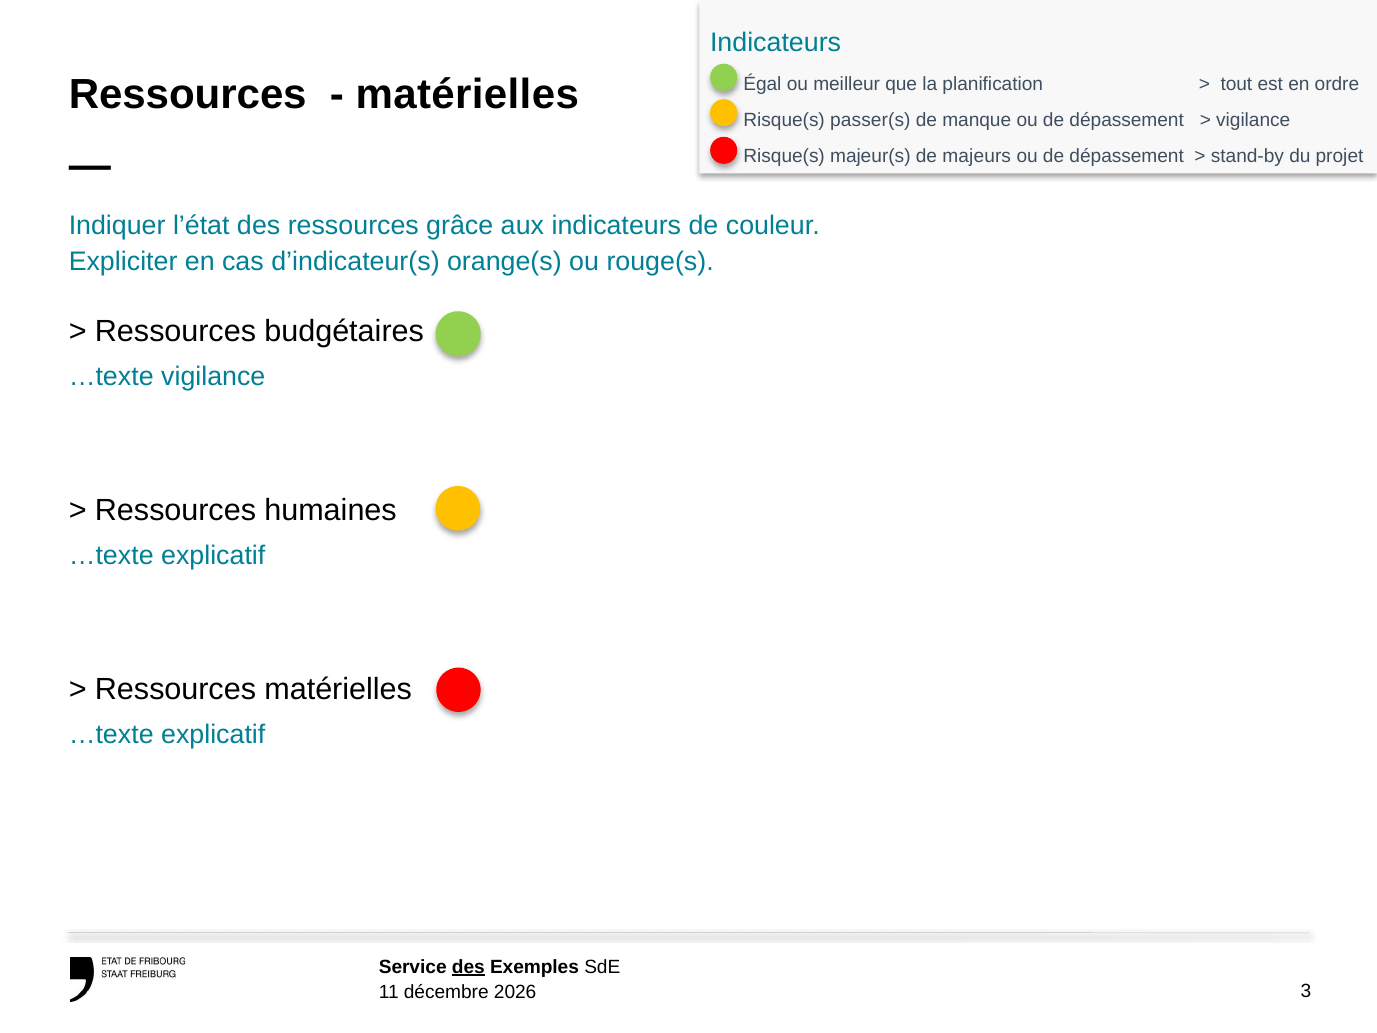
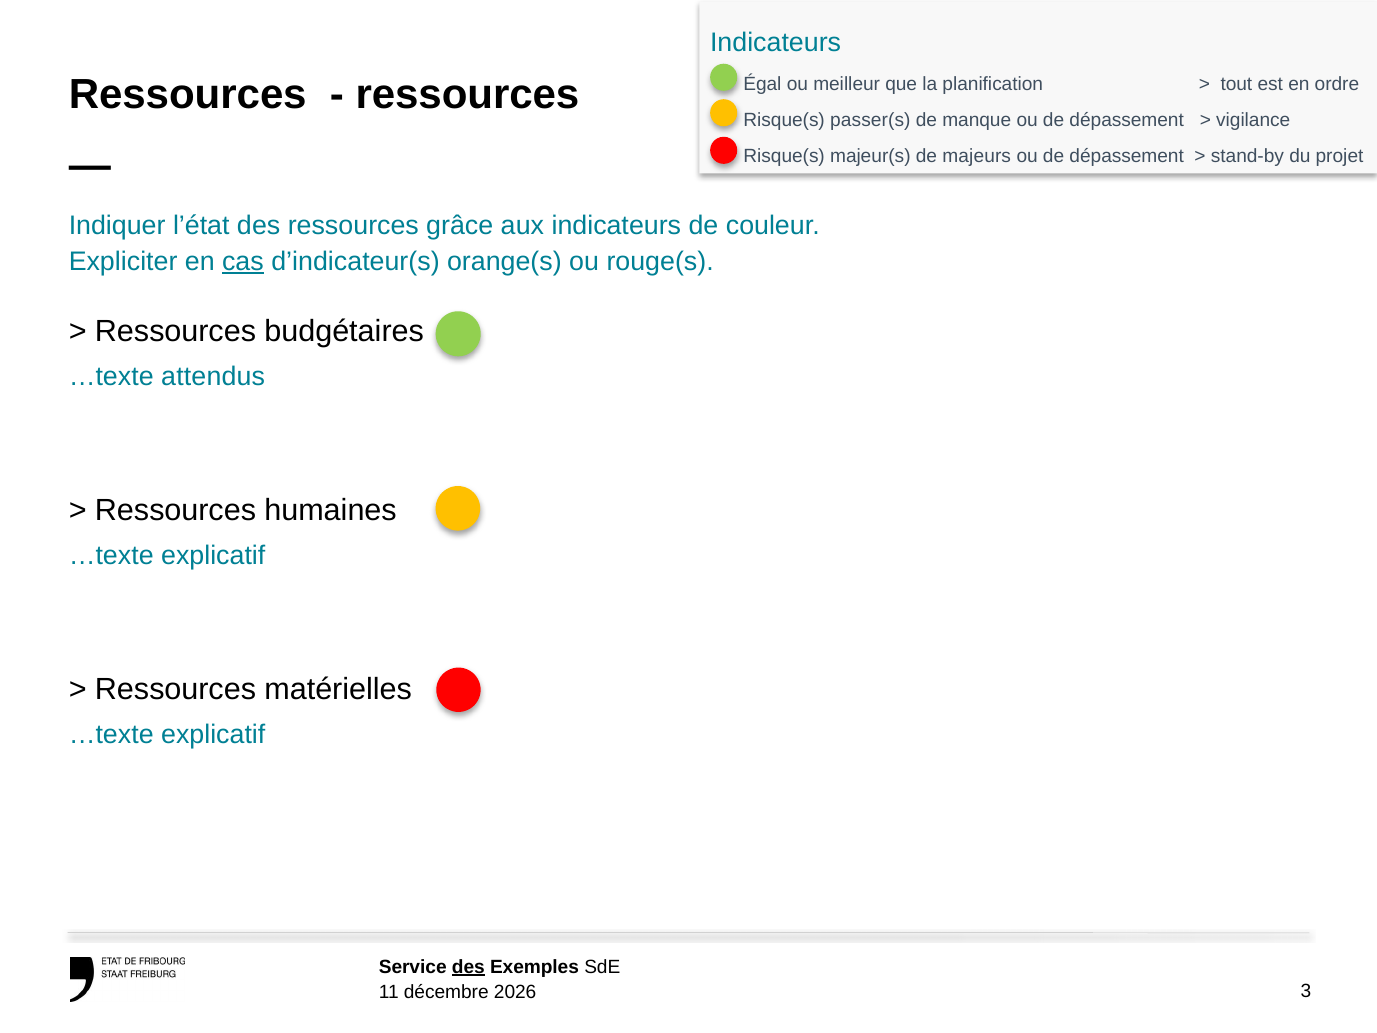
matérielles: matérielles -> ressources (467, 94)
cas underline: none -> present (243, 261)
…texte vigilance: vigilance -> attendus (213, 377)
